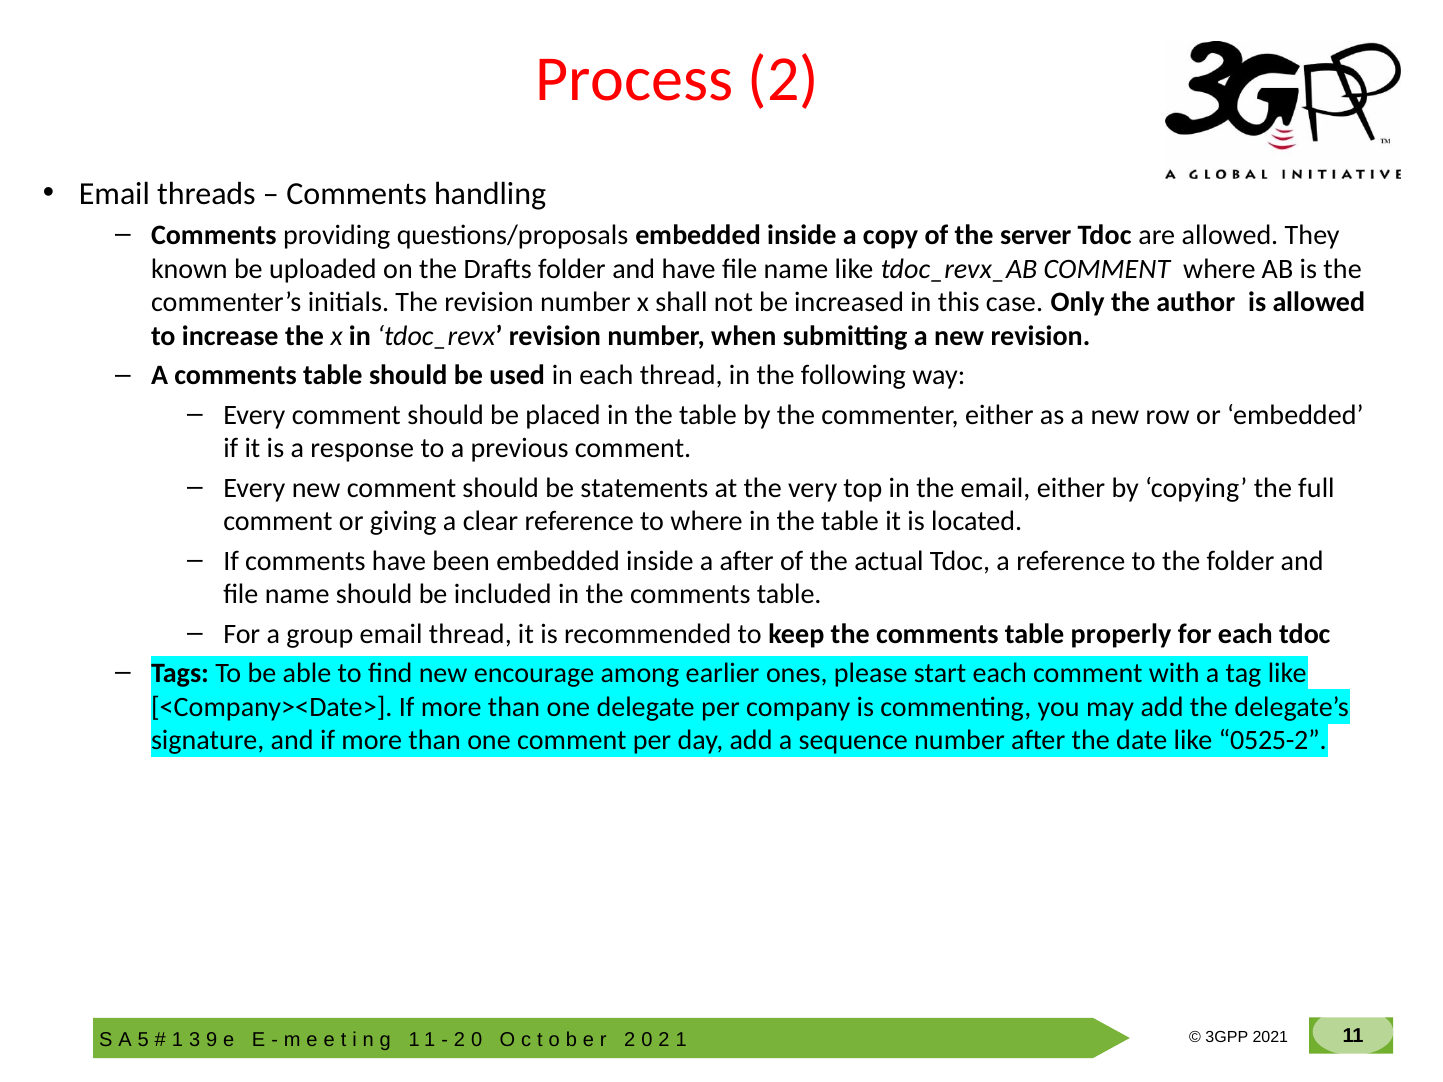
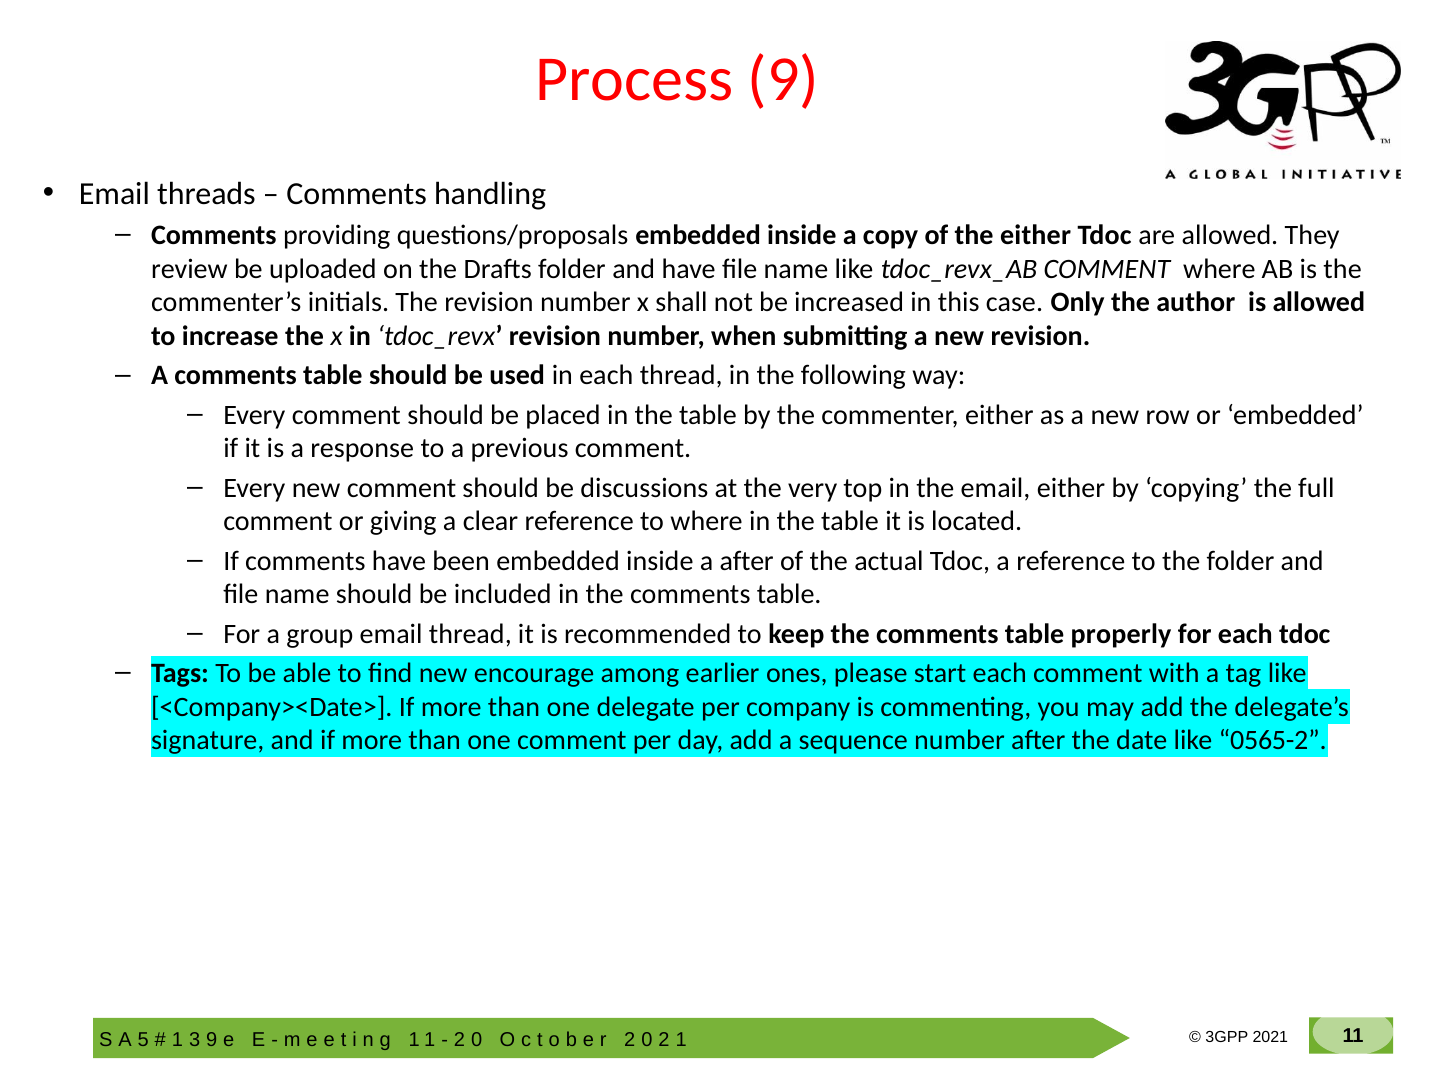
Process 2: 2 -> 9 (783, 80)
the server: server -> either (1036, 235)
known: known -> review (189, 269)
statements: statements -> discussions (644, 488)
0525-2: 0525-2 -> 0565-2 (1273, 741)
